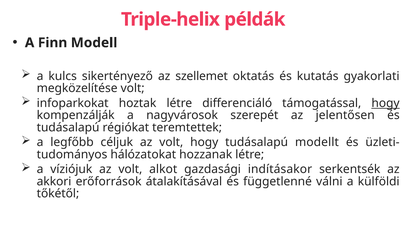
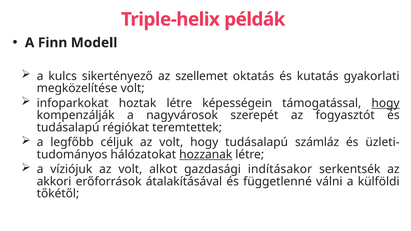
differenciáló: differenciáló -> képességein (237, 103)
jelentősen: jelentősen -> fogyasztót (345, 115)
modellt: modellt -> számláz (317, 142)
hozzanak underline: none -> present (206, 155)
